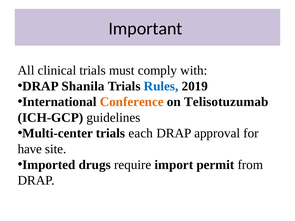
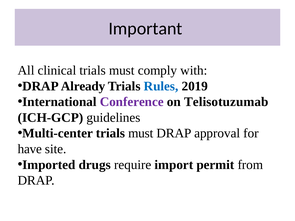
Shanila: Shanila -> Already (83, 86)
Conference colour: orange -> purple (132, 102)
Multi-center trials each: each -> must (141, 133)
